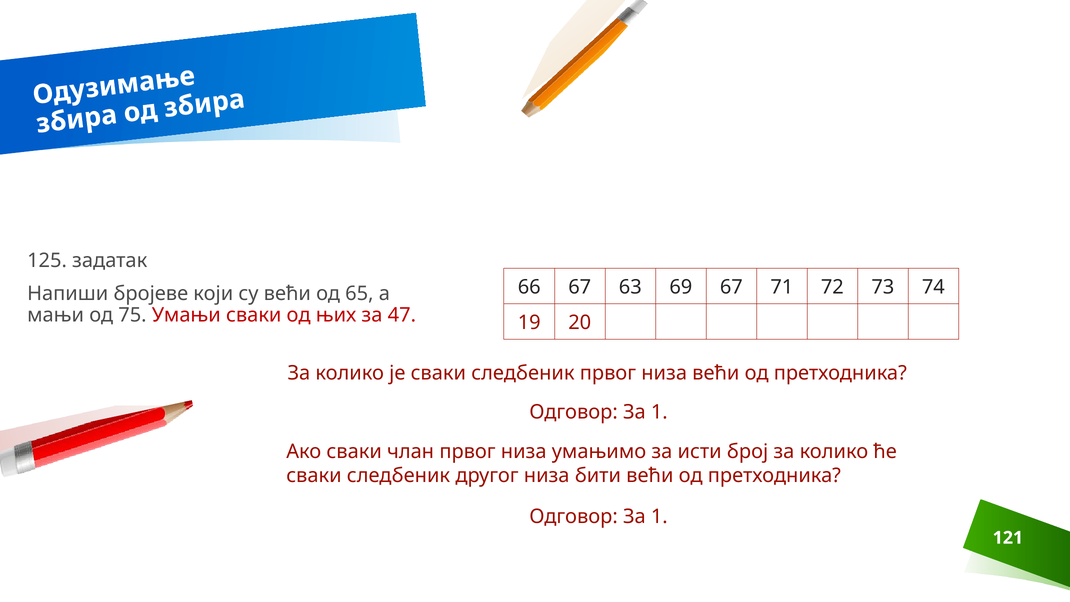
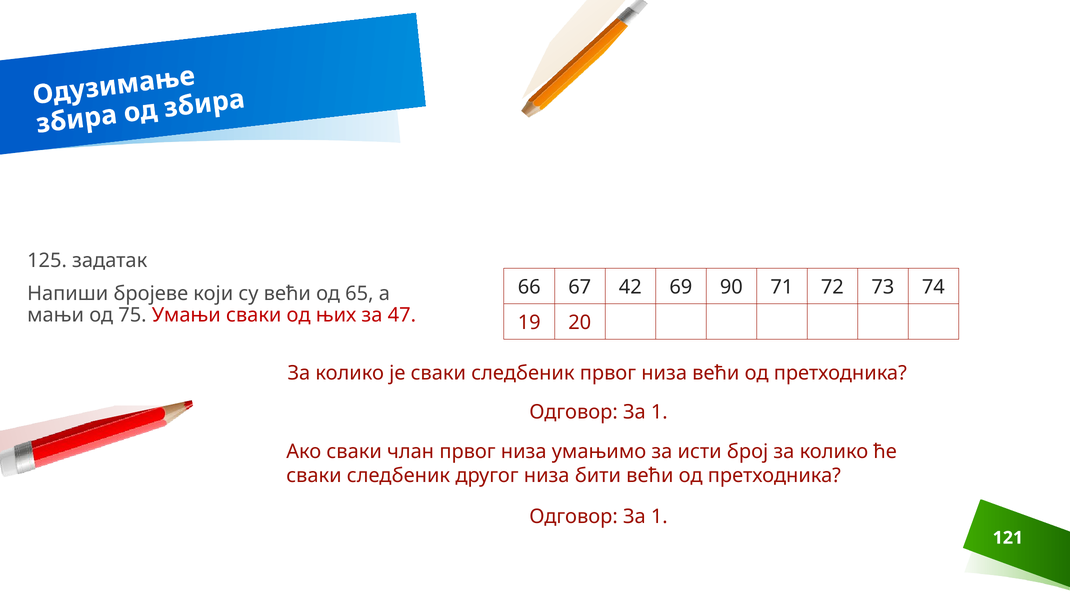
63: 63 -> 42 (630, 287)
69 67: 67 -> 90 (731, 287)
